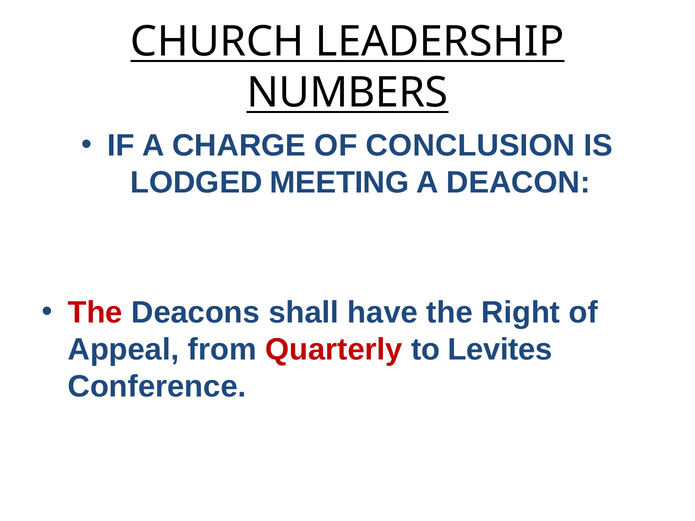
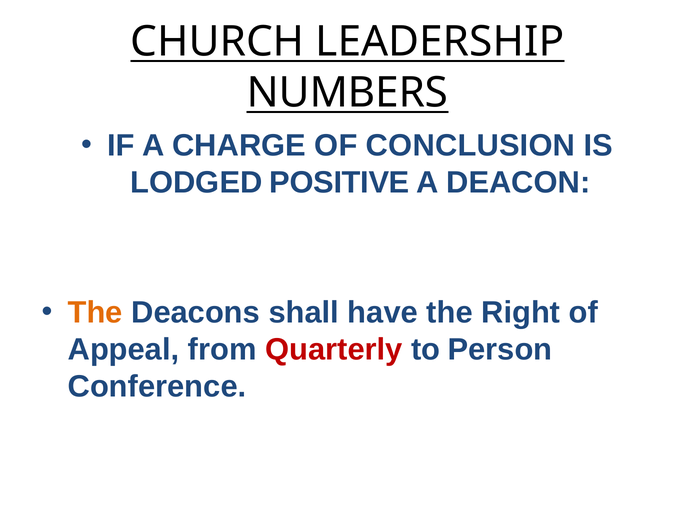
MEETING: MEETING -> POSITIVE (339, 183)
The colour: red -> orange (95, 313)
Levites: Levites -> Person (500, 350)
